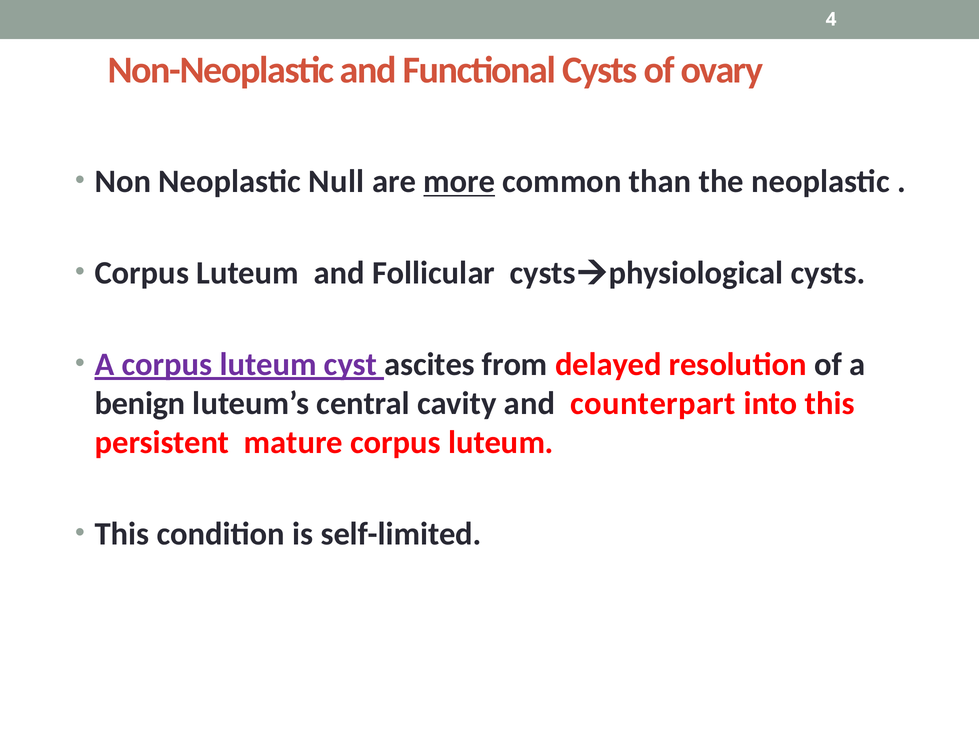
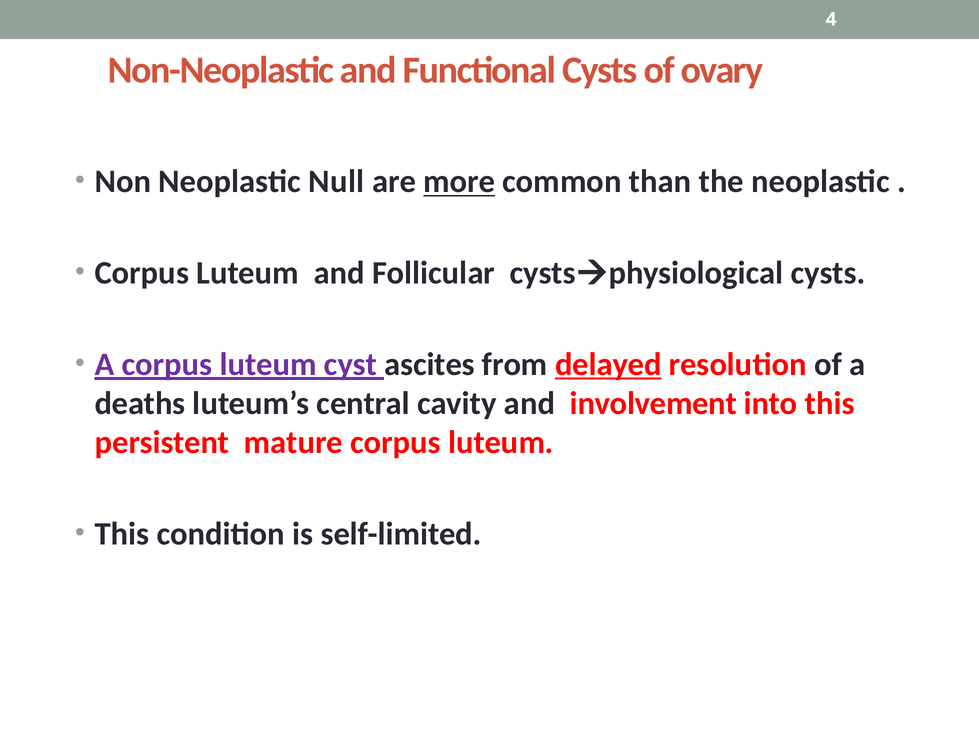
delayed underline: none -> present (608, 364)
benign: benign -> deaths (140, 404)
counterpart: counterpart -> involvement (653, 404)
